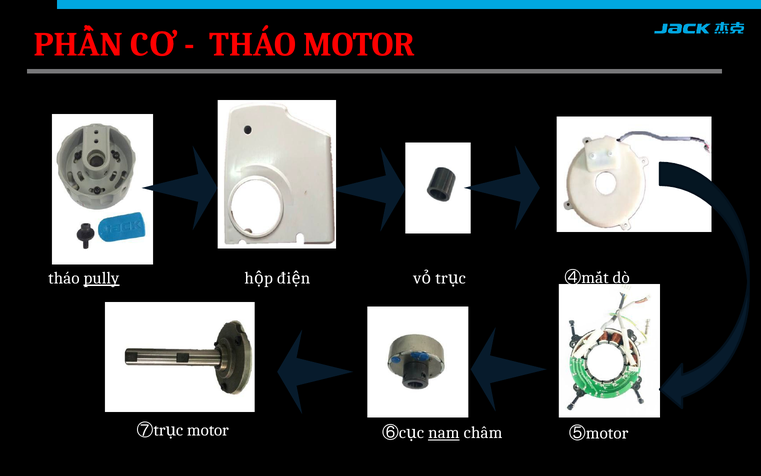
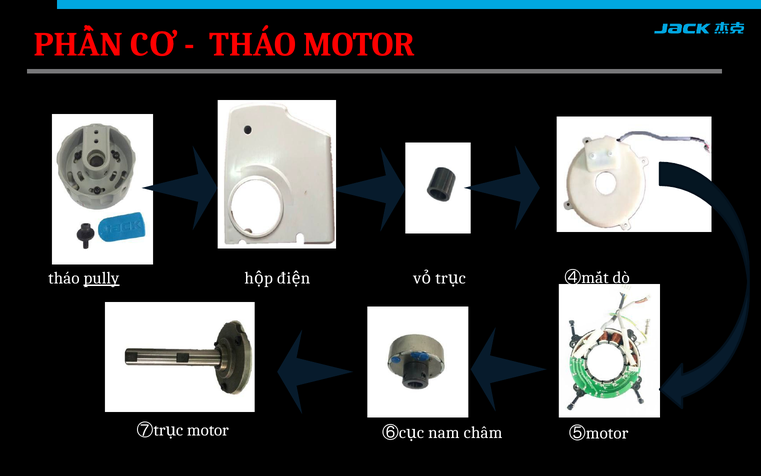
nam underline: present -> none (444, 432)
